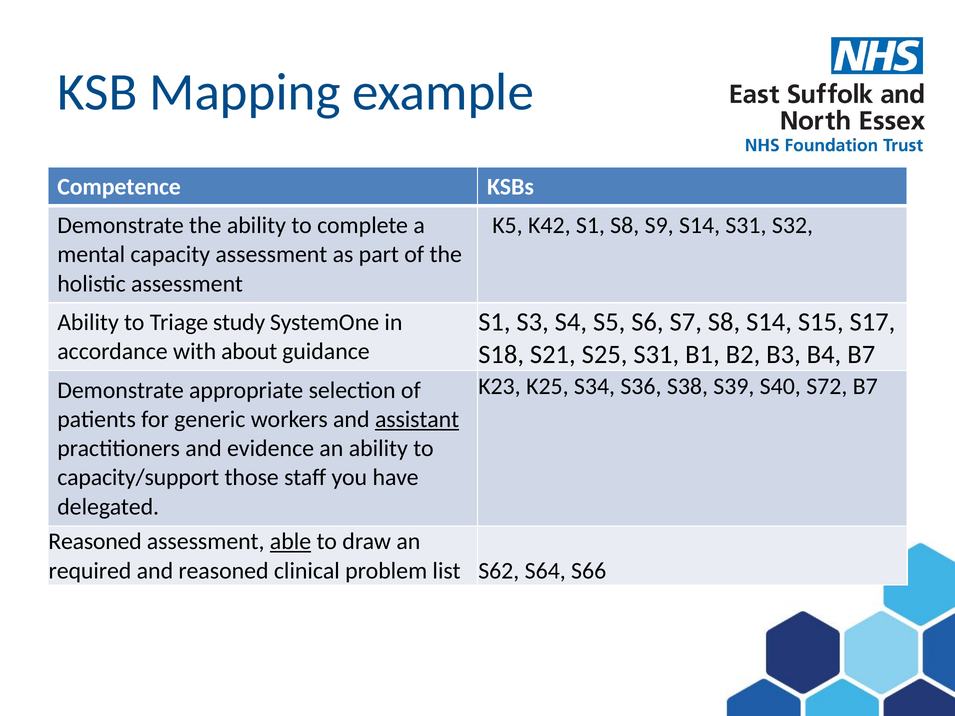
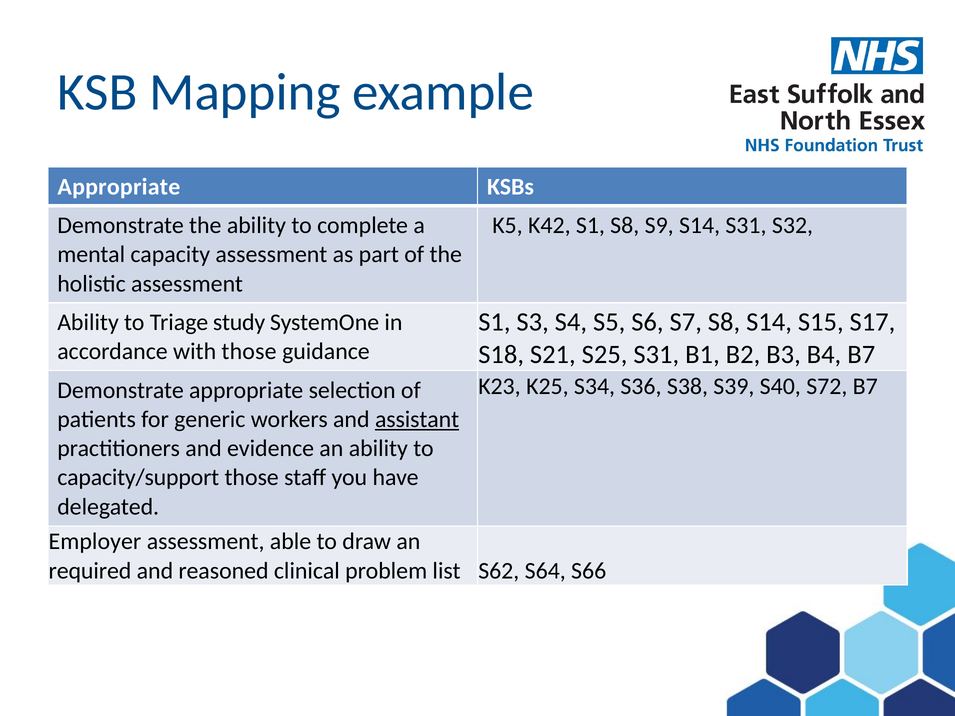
Competence: Competence -> Appropriate (119, 187)
with about: about -> those (249, 352)
Reasoned: Reasoned -> Employer (95, 542)
able underline: present -> none (291, 542)
